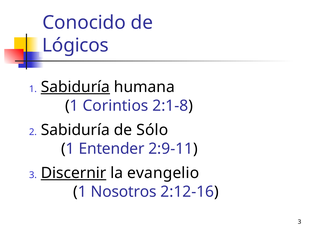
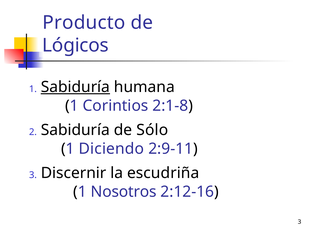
Conocido: Conocido -> Producto (84, 23)
Entender: Entender -> Diciendo (111, 149)
Discernir underline: present -> none (74, 173)
evangelio: evangelio -> escudriña (163, 173)
